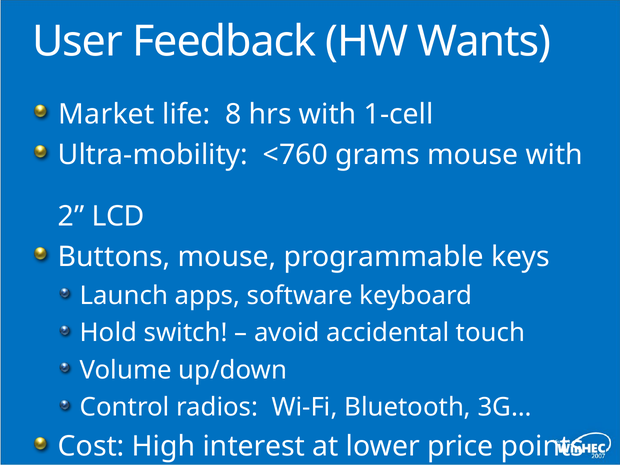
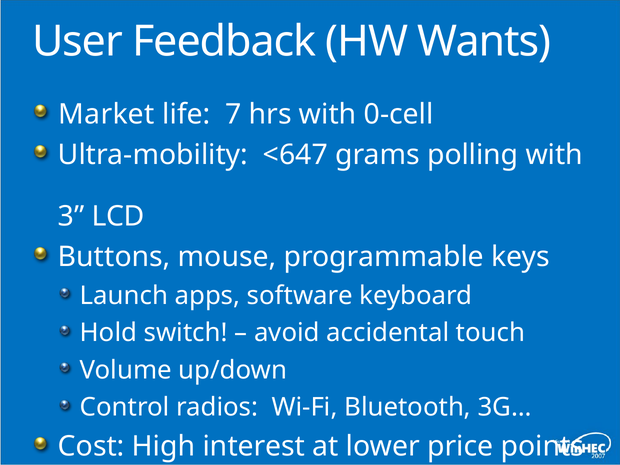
8: 8 -> 7 (233, 114)
1-cell: 1-cell -> 0-cell (399, 114)
<760: <760 -> <647 (295, 155)
grams mouse: mouse -> polling (473, 155)
2: 2 -> 3 (71, 216)
